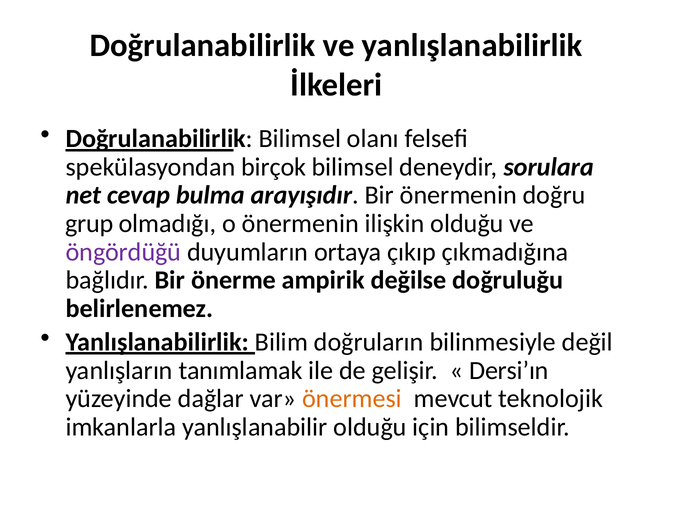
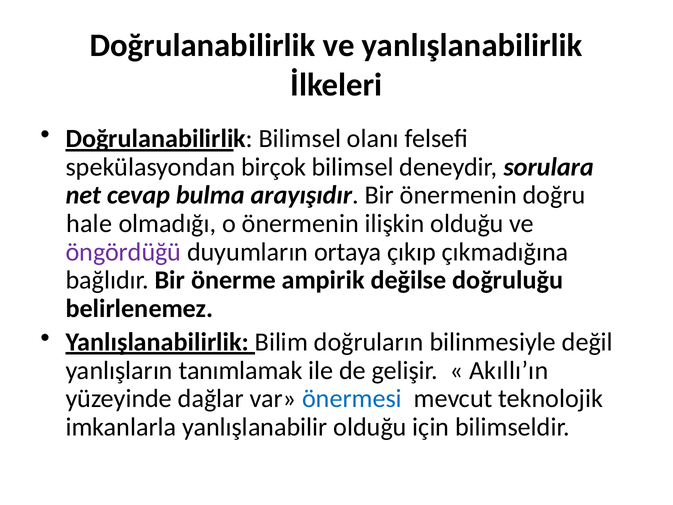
grup: grup -> hale (89, 223)
Dersi’ın: Dersi’ın -> Akıllı’ın (509, 370)
önermesi colour: orange -> blue (352, 399)
